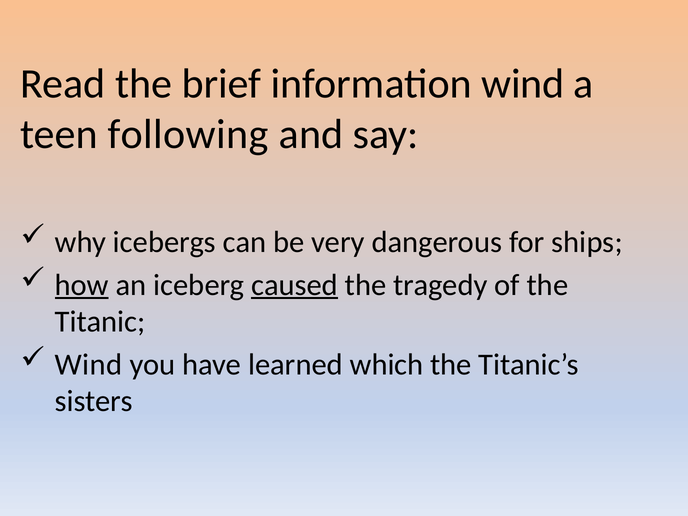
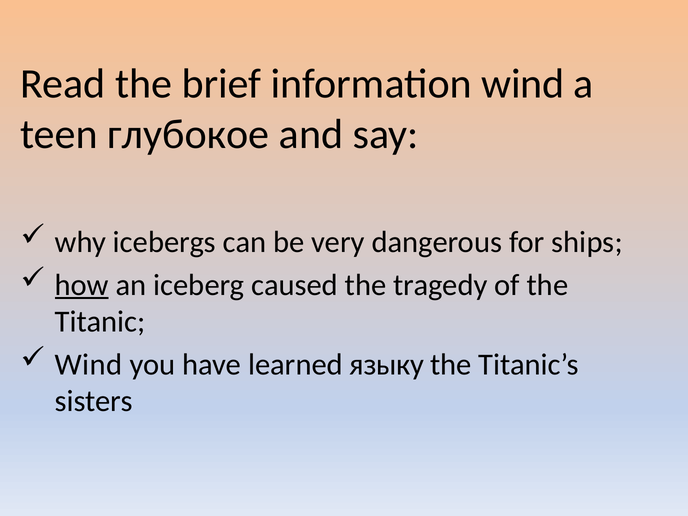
following: following -> глубокое (188, 134)
caused underline: present -> none (295, 285)
which: which -> языку (387, 365)
